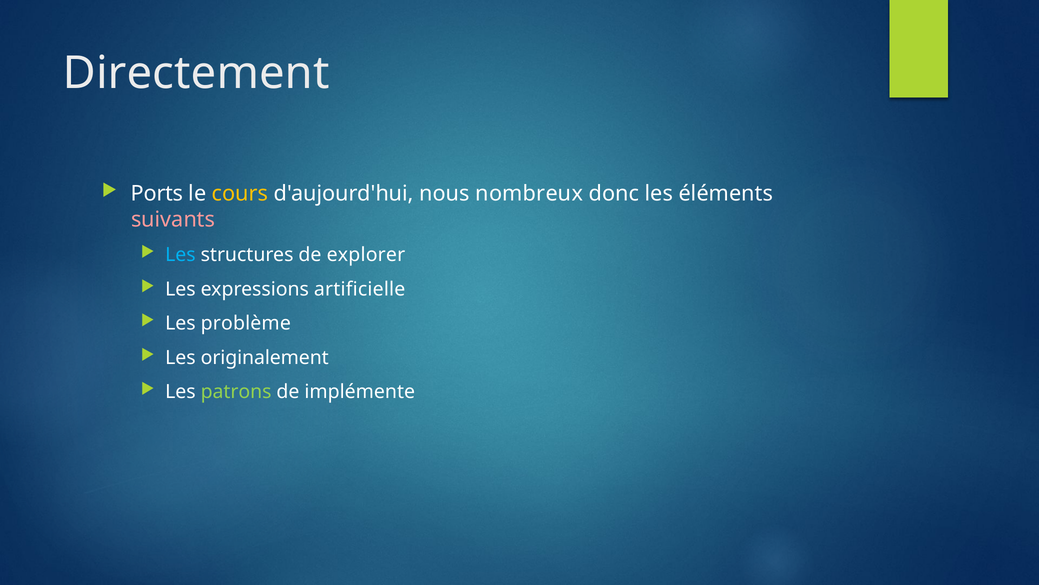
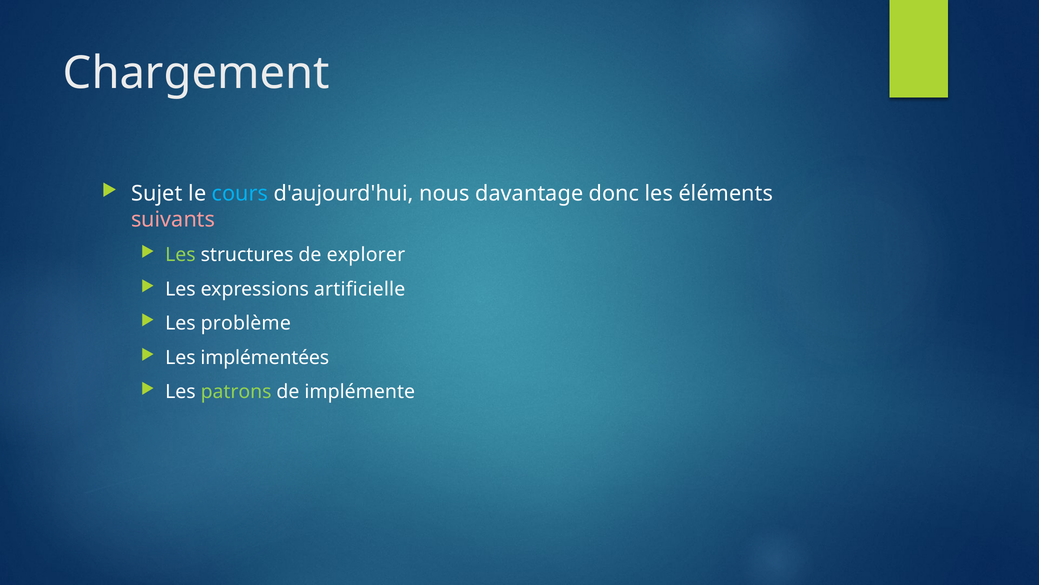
Directement: Directement -> Chargement (196, 73)
Ports: Ports -> Sujet (157, 193)
cours colour: yellow -> light blue (240, 193)
nombreux: nombreux -> davantage (529, 193)
Les colour: light blue -> light green (180, 255)
originalement: originalement -> implémentées (265, 357)
